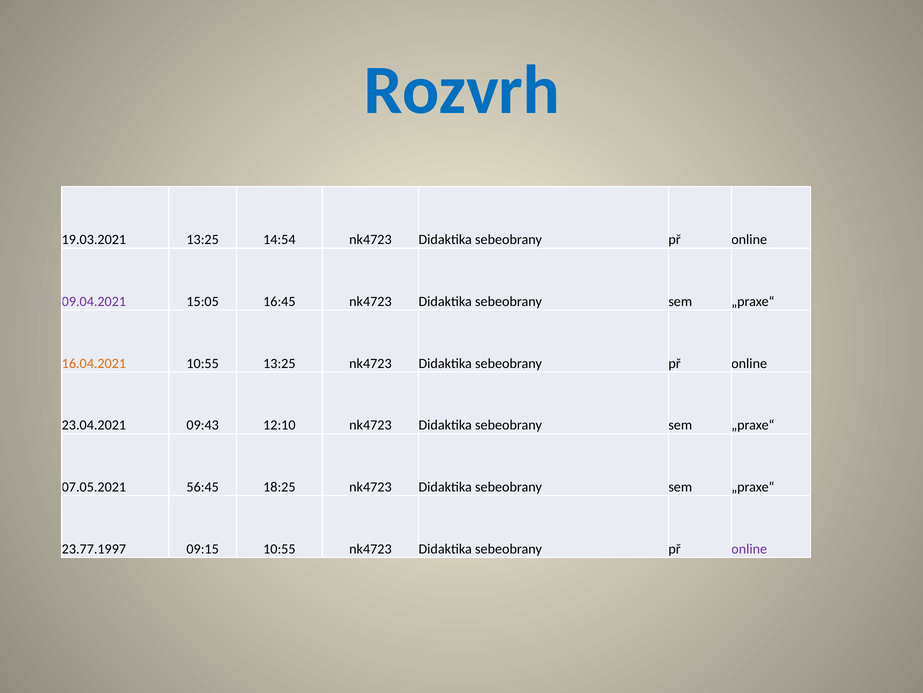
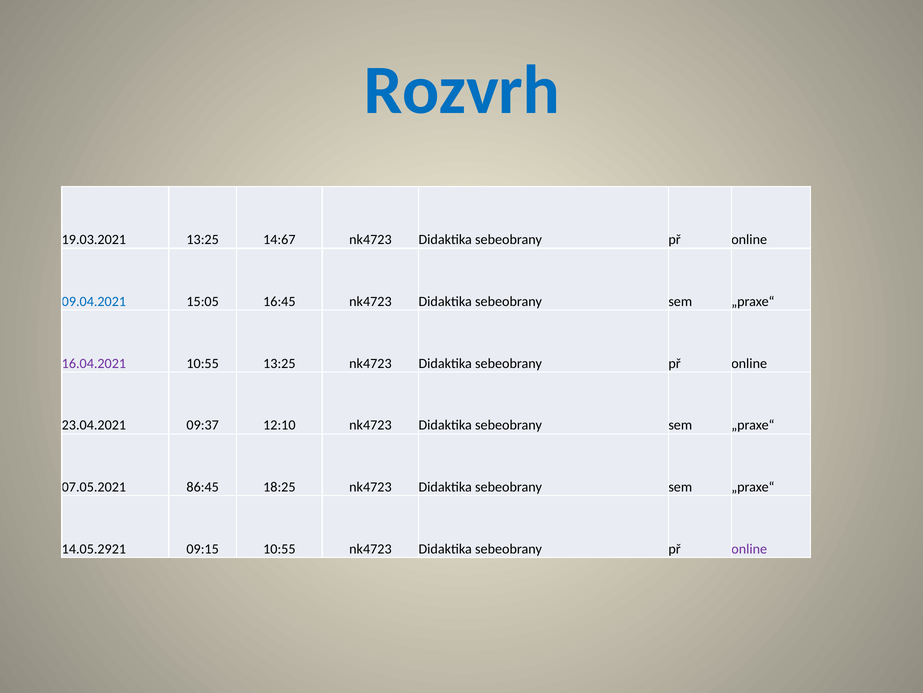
14:54: 14:54 -> 14:67 (279, 240)
09.04.2021 colour: purple -> blue (94, 301)
16.04.2021 colour: orange -> purple (94, 363)
09:43: 09:43 -> 09:37 (203, 425)
56:45: 56:45 -> 86:45 (203, 487)
23.77.1997: 23.77.1997 -> 14.05.2921 (94, 548)
